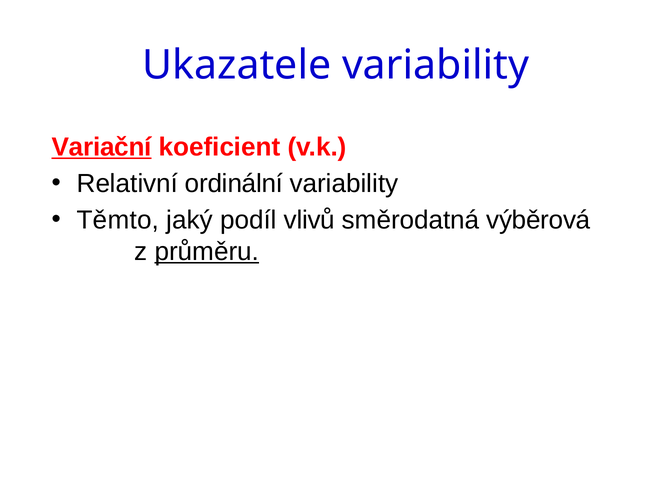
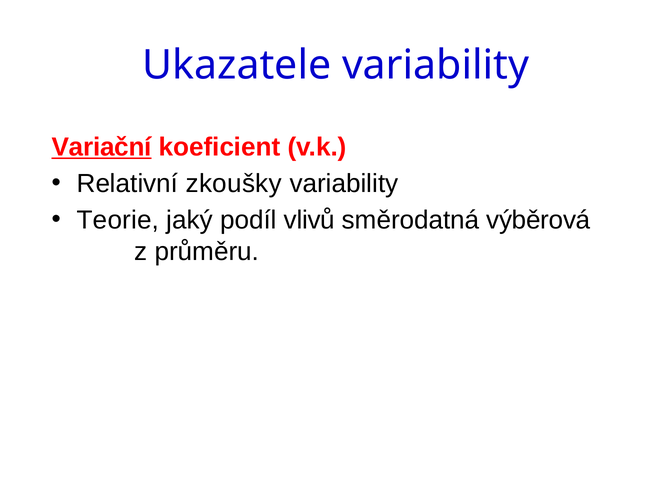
ordinální: ordinální -> zkoušky (234, 184)
Těmto: Těmto -> Teorie (118, 220)
průměru underline: present -> none (207, 251)
